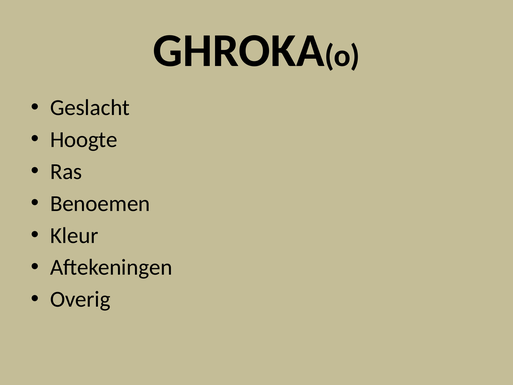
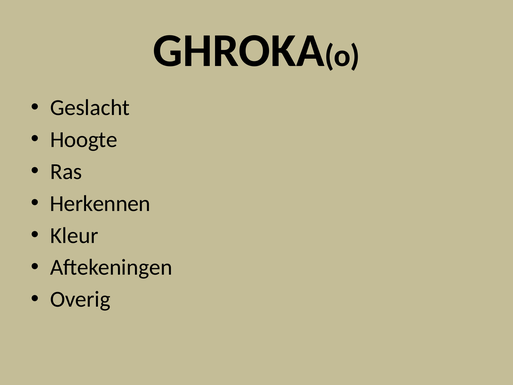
Benoemen: Benoemen -> Herkennen (100, 203)
